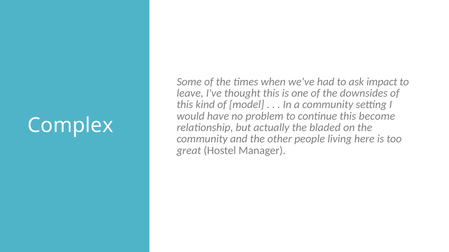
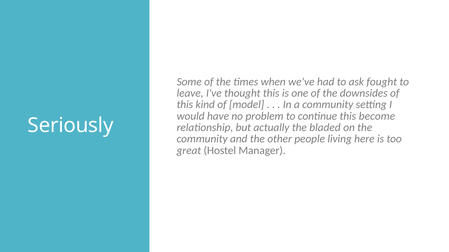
impact: impact -> fought (382, 82)
Complex: Complex -> Seriously (71, 126)
